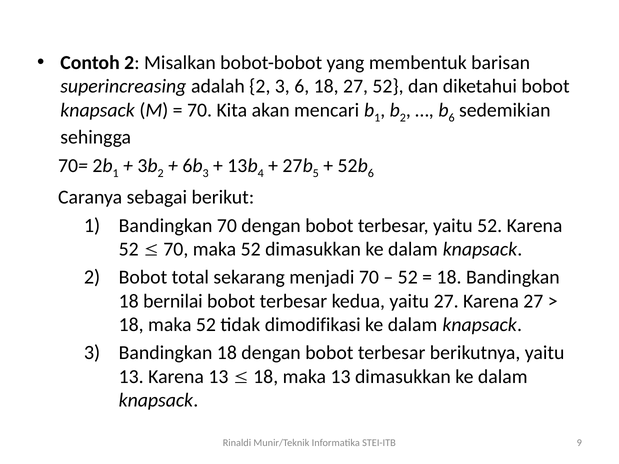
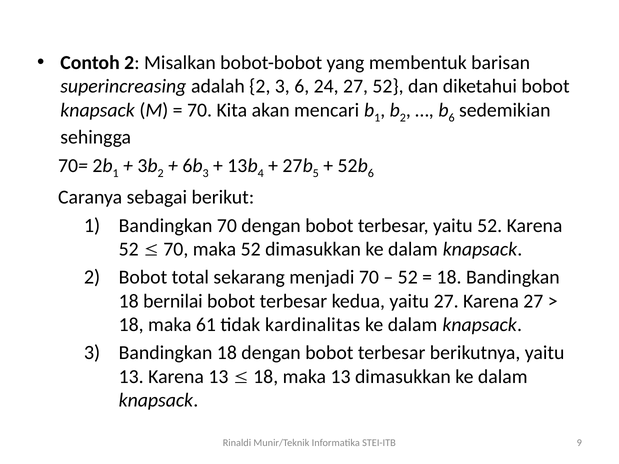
6 18: 18 -> 24 (326, 86)
18 maka 52: 52 -> 61 (206, 325)
dimodifikasi: dimodifikasi -> kardinalitas (313, 325)
